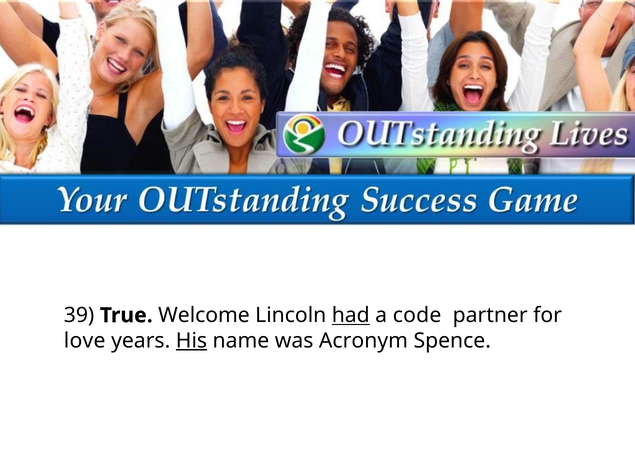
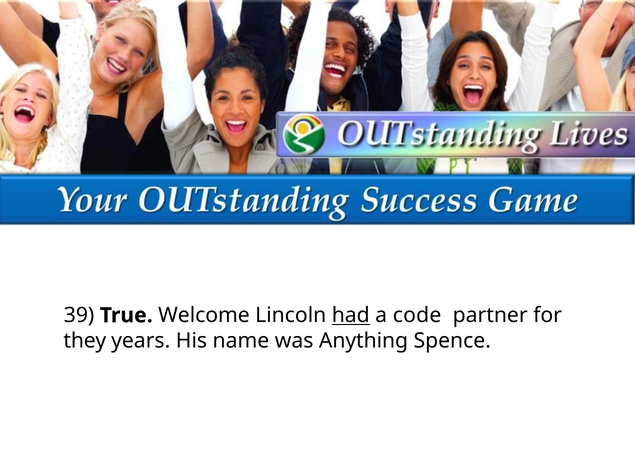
love: love -> they (85, 341)
His underline: present -> none (191, 341)
Acronym: Acronym -> Anything (364, 341)
